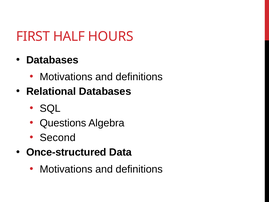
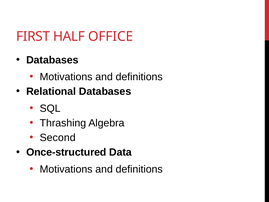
HOURS: HOURS -> OFFICE (111, 36)
Questions: Questions -> Thrashing (63, 123)
